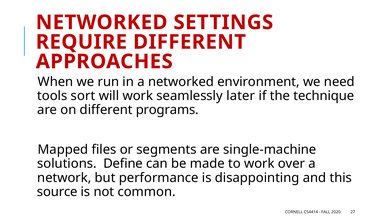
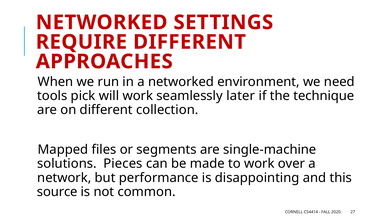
sort: sort -> pick (83, 96)
programs: programs -> collection (167, 110)
Define: Define -> Pieces (123, 164)
